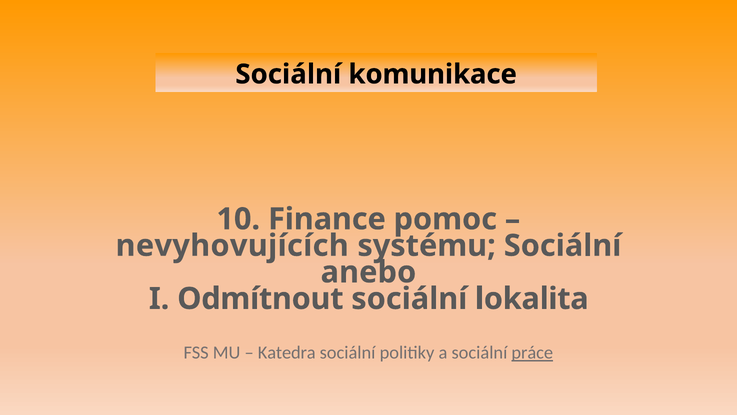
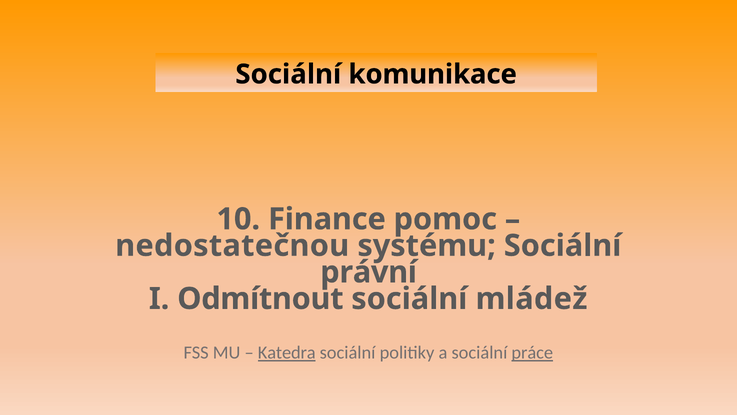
nevyhovujících: nevyhovujících -> nedostatečnou (232, 245)
anebo: anebo -> právní (369, 272)
lokalita: lokalita -> mládež (531, 299)
Katedra underline: none -> present (287, 352)
